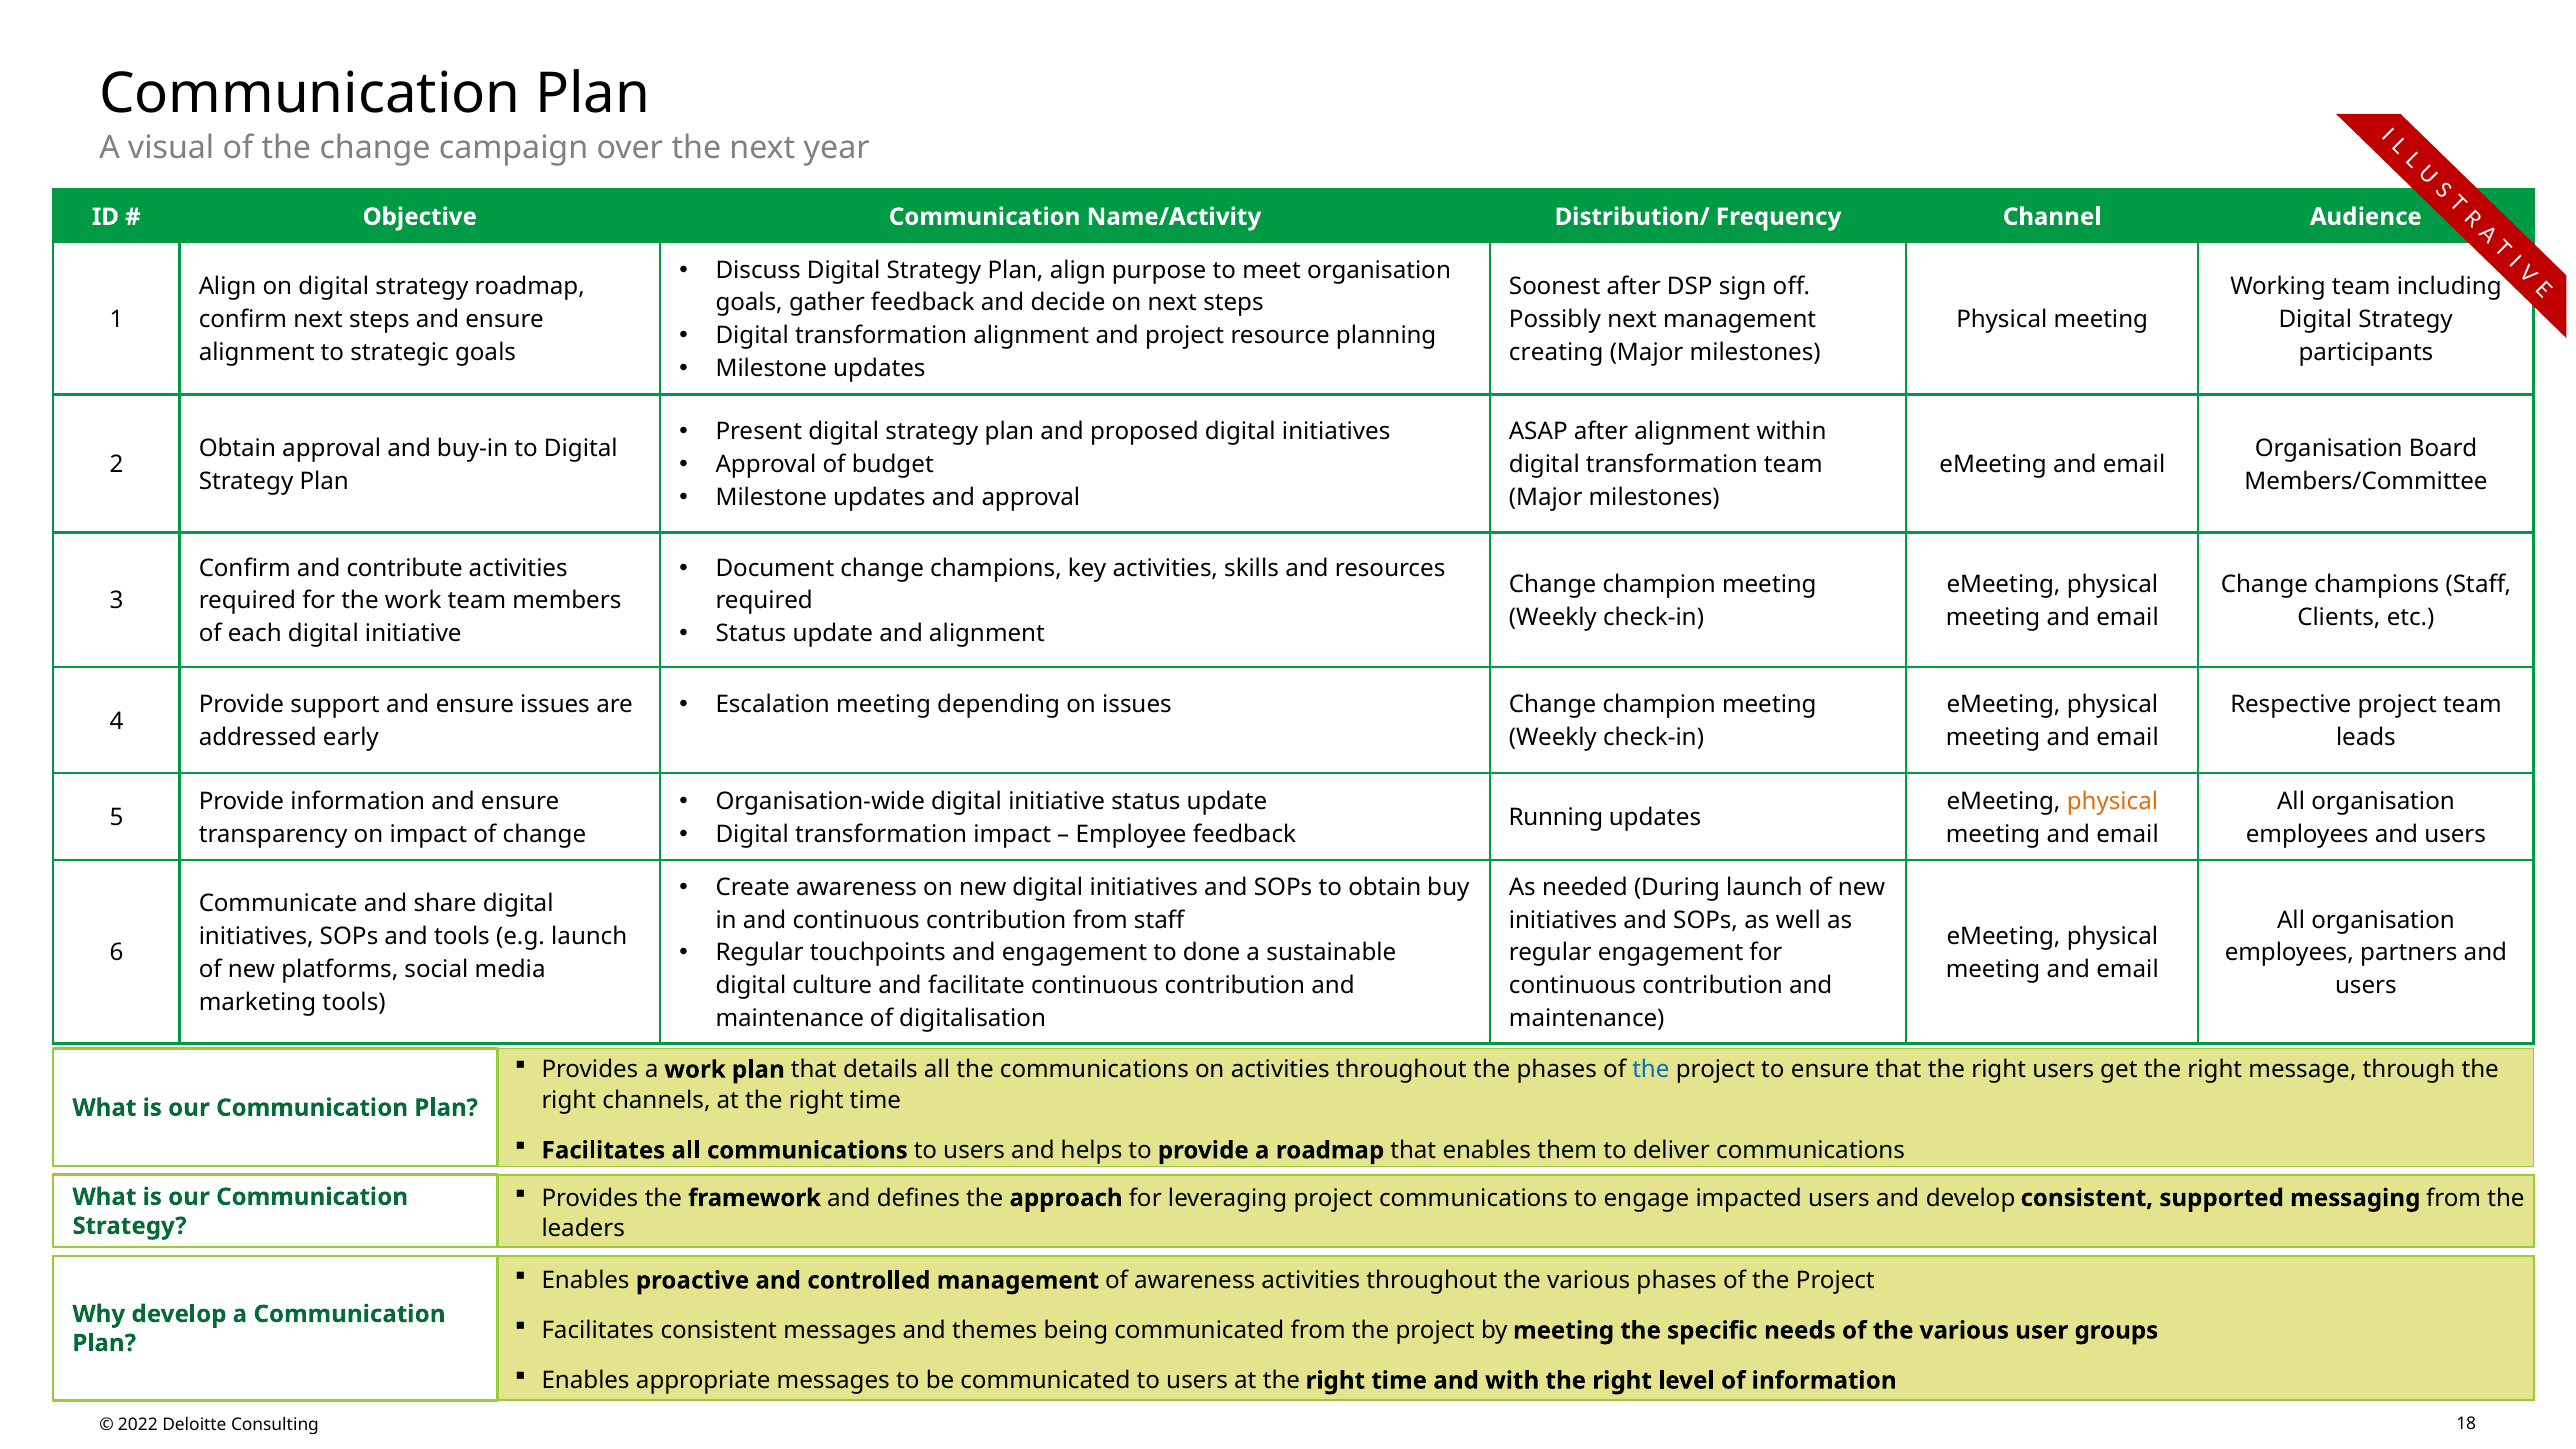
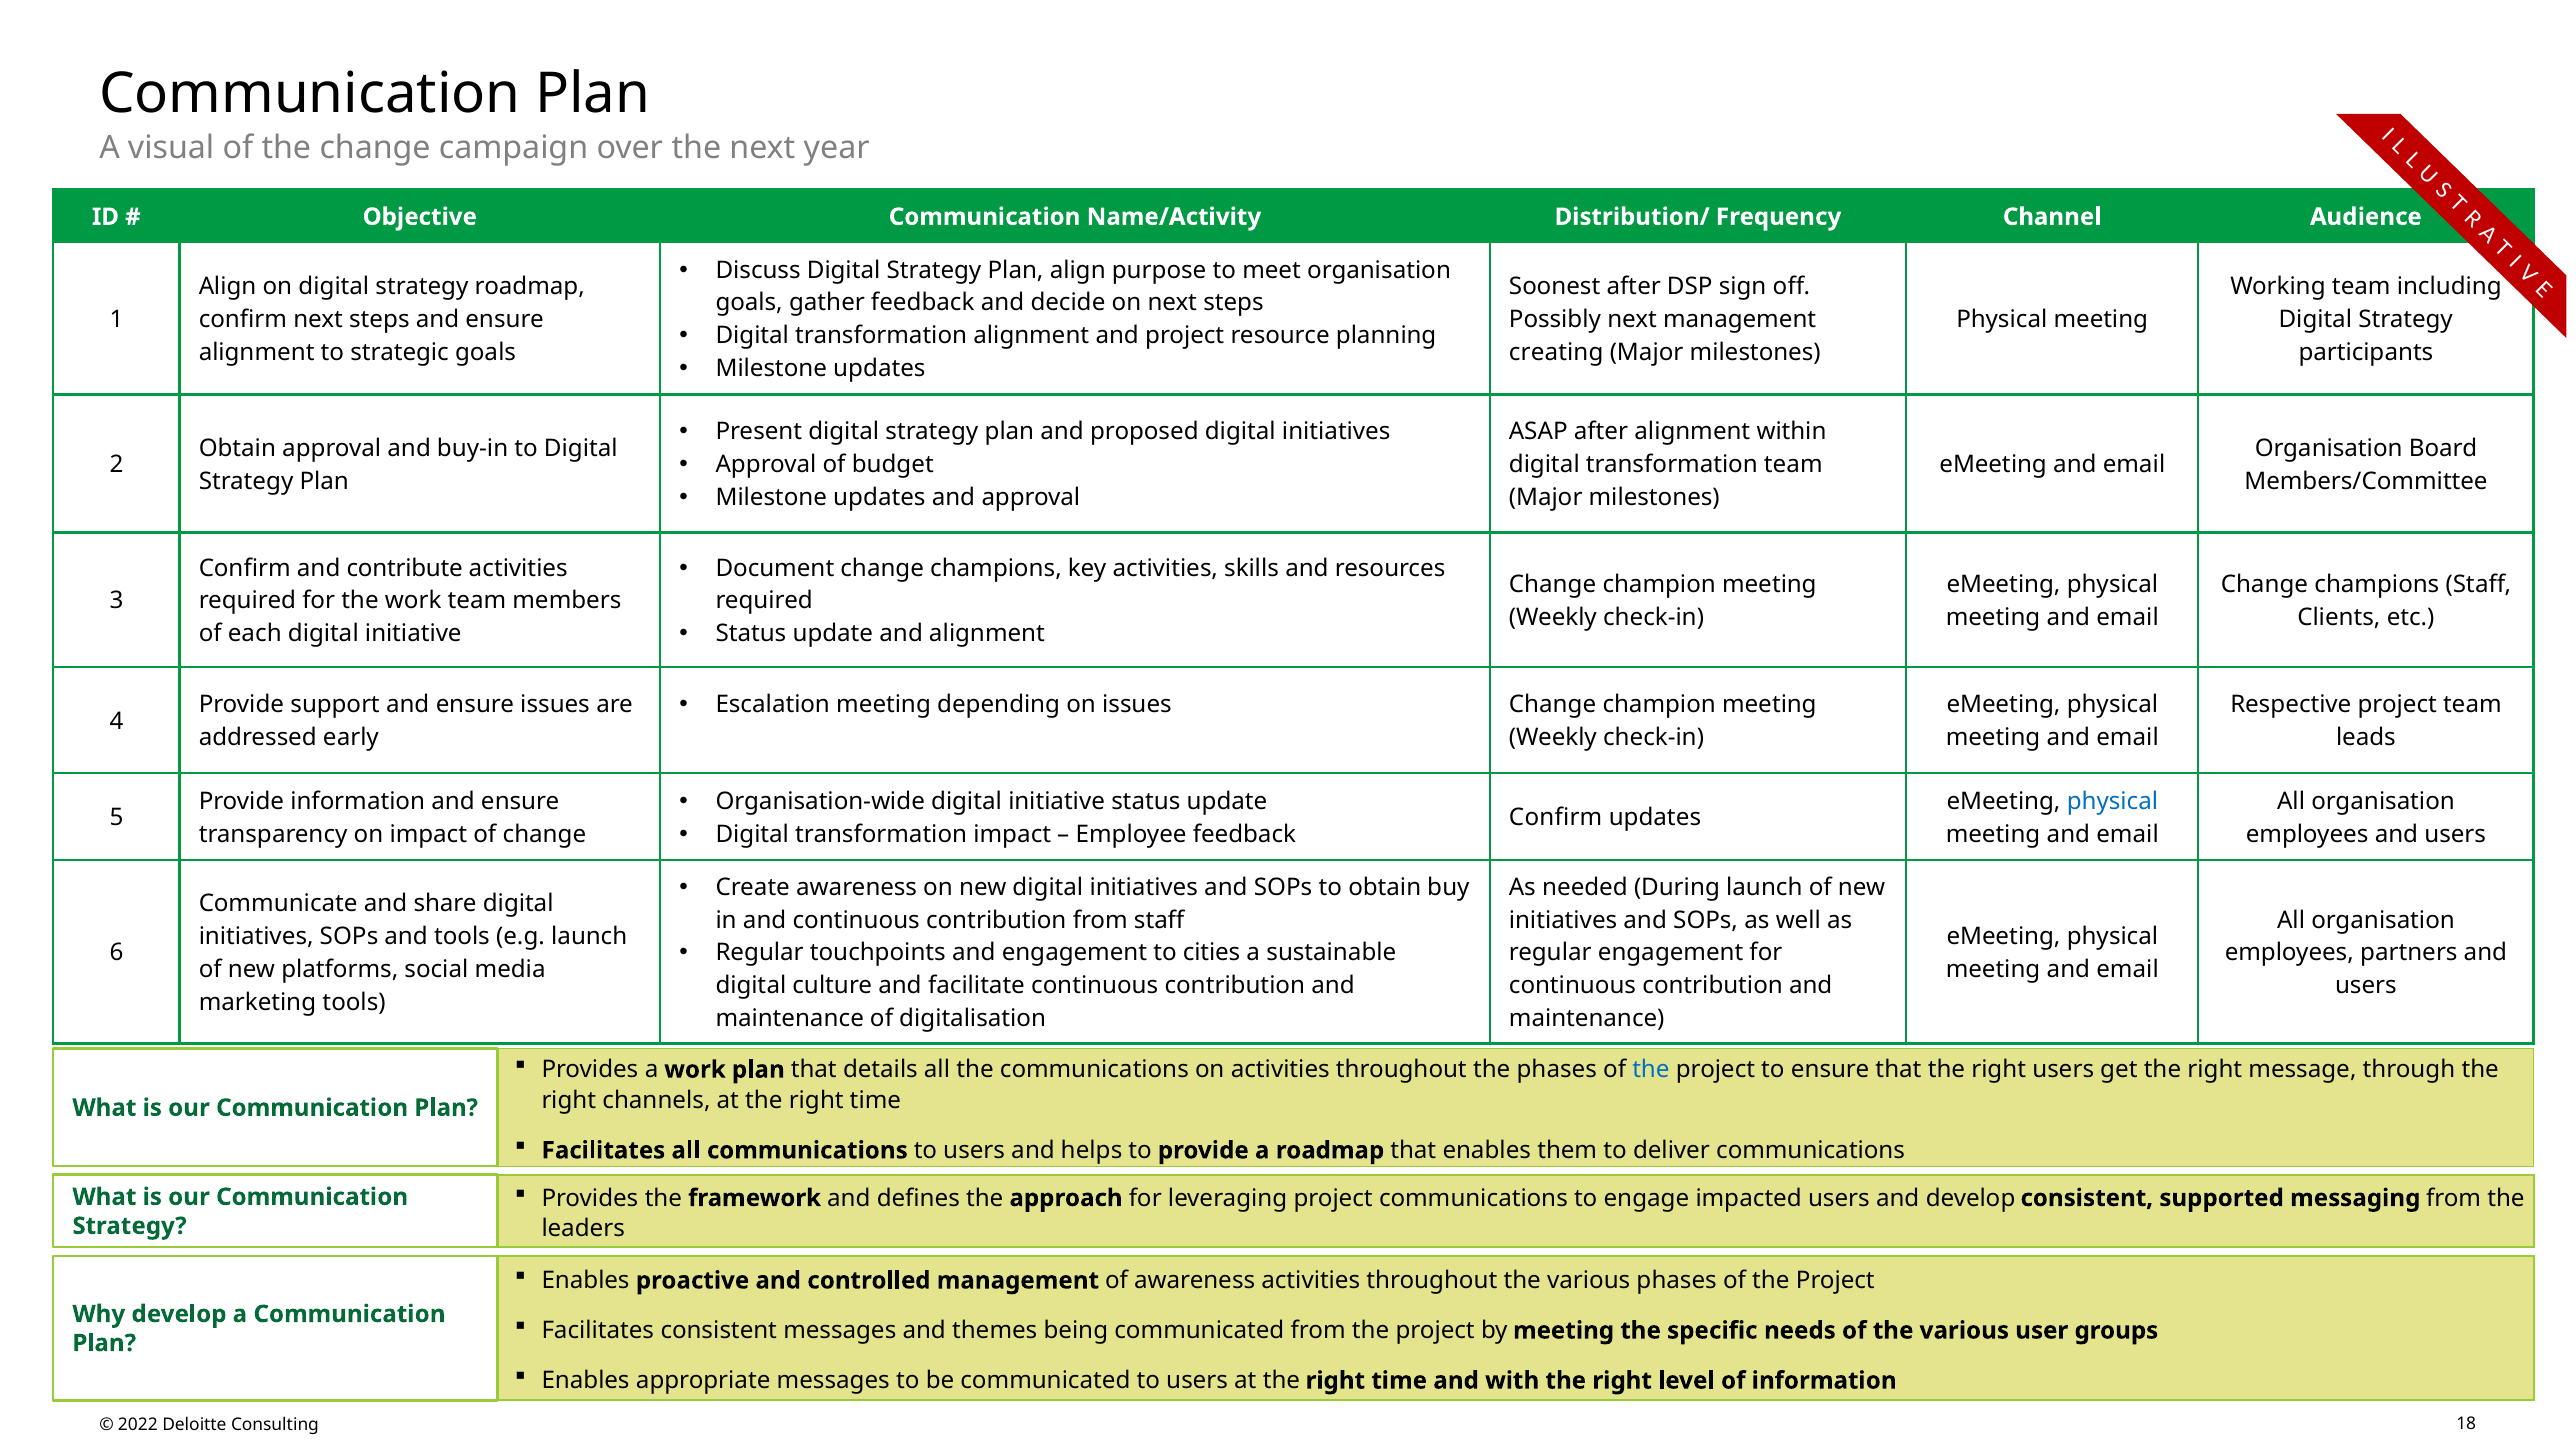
physical colour: orange -> blue (2112, 801)
Running: Running -> Confirm (1556, 818)
done: done -> cities (1212, 953)
